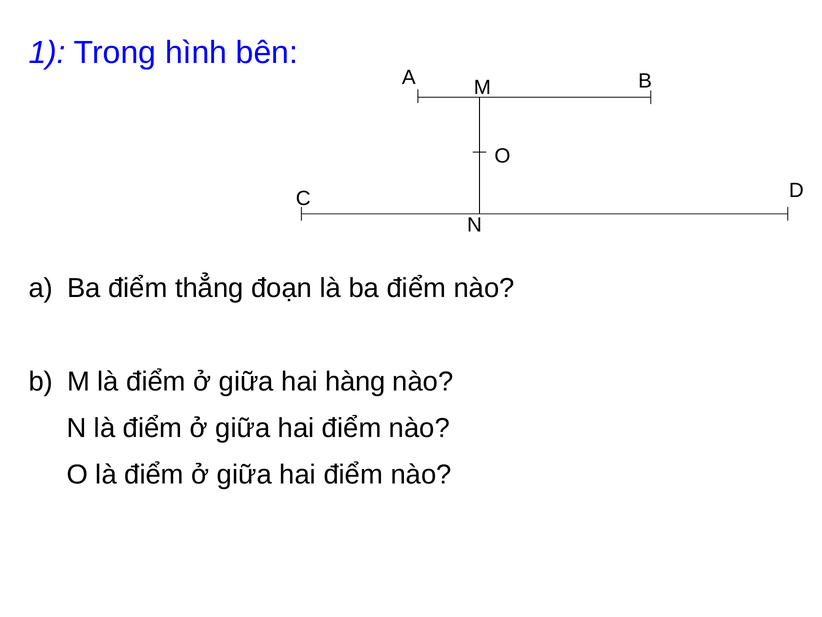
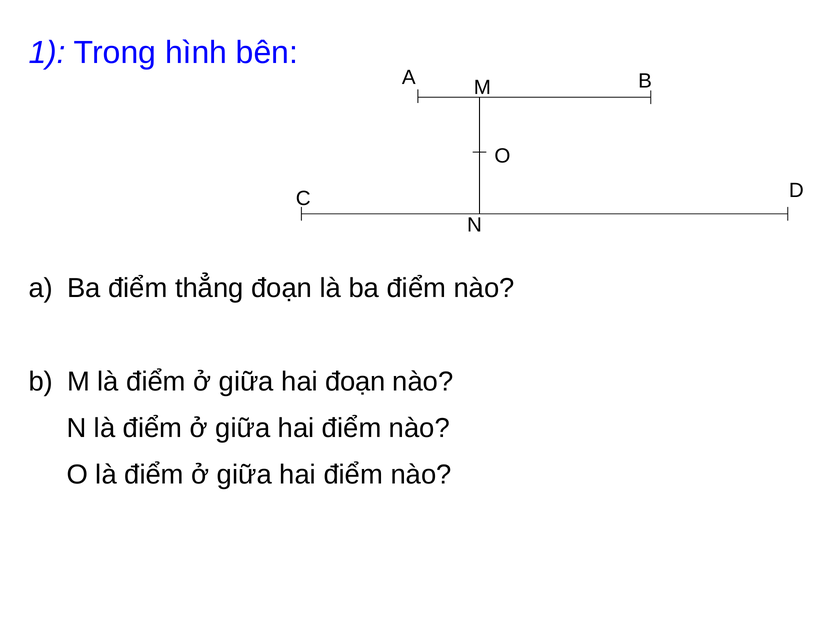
hai hàng: hàng -> đoạn (355, 381)
